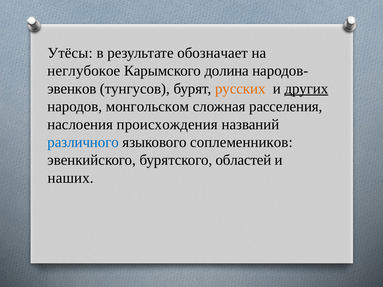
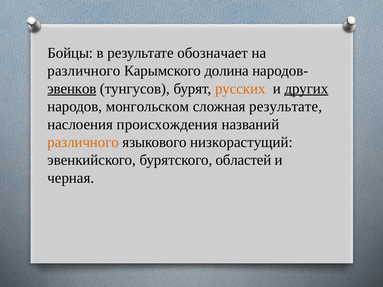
Утёсы: Утёсы -> Бойцы (70, 53)
неглубокое: неглубокое -> различного (84, 71)
эвенков underline: none -> present (72, 89)
сложная расселения: расселения -> результате (286, 107)
различного colour: blue -> orange (83, 142)
соплеменников: соплеменников -> низкорастущий (241, 142)
наших: наших -> черная (71, 178)
